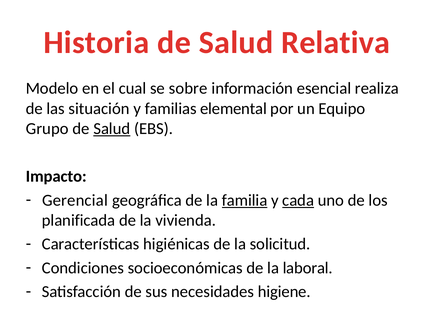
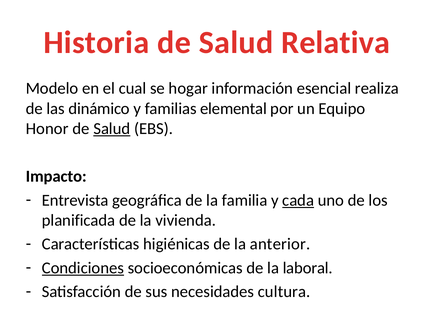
sobre: sobre -> hogar (188, 88)
situación: situación -> dinámico (99, 108)
Grupo: Grupo -> Honor (47, 128)
Gerencial: Gerencial -> Entrevista (75, 200)
familia underline: present -> none (245, 200)
solicitud: solicitud -> anterior (280, 244)
Condiciones underline: none -> present (83, 268)
higiene: higiene -> cultura (284, 292)
